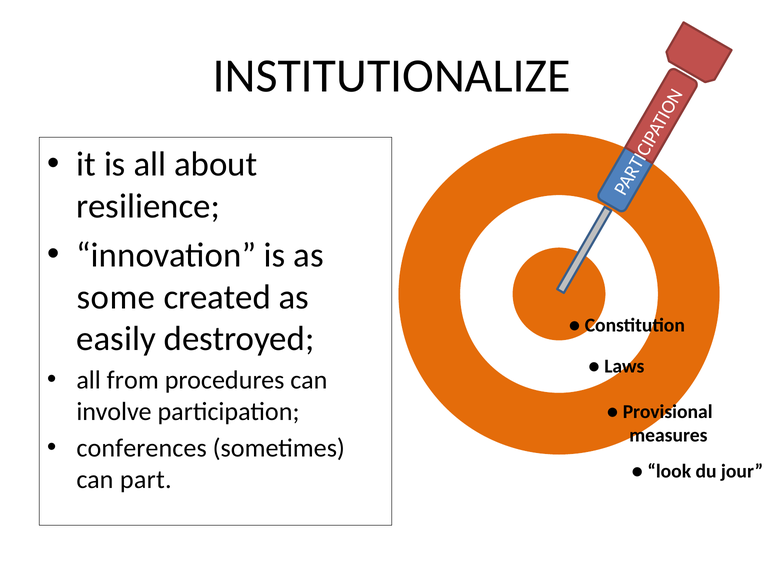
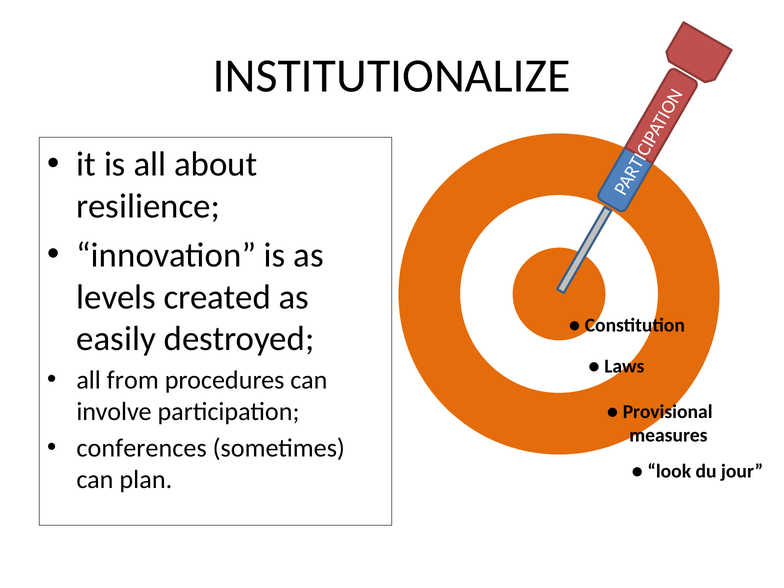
some: some -> levels (116, 297)
part: part -> plan (146, 479)
